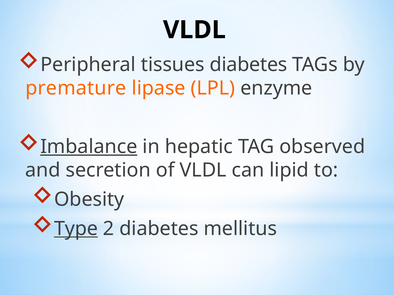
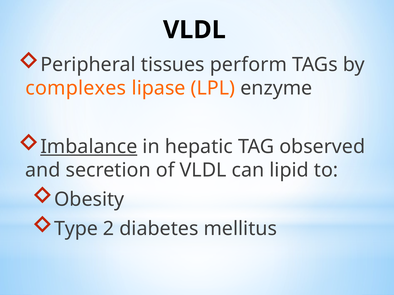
tissues diabetes: diabetes -> perform (248, 65)
premature: premature -> complexes (76, 88)
Type underline: present -> none (76, 229)
